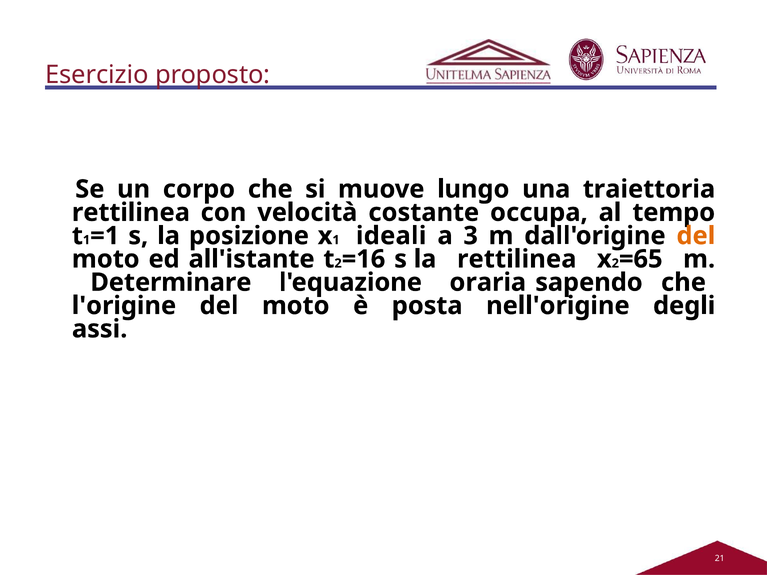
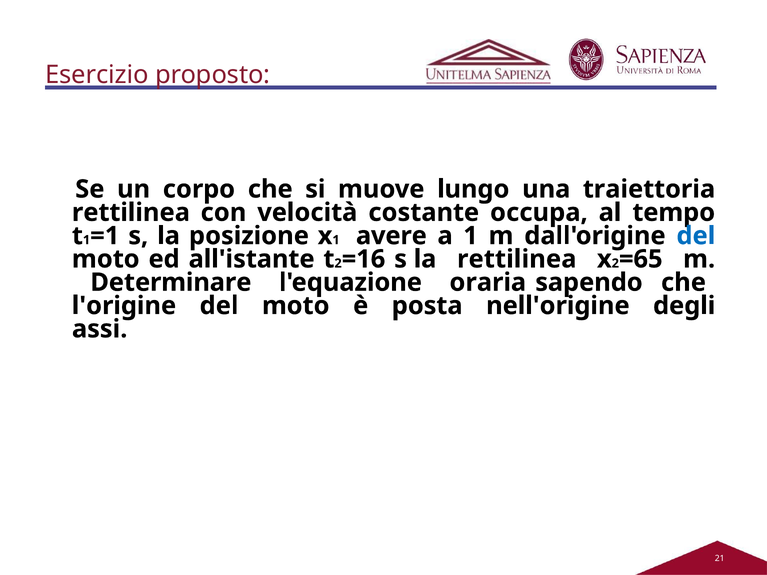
ideali: ideali -> avere (391, 236)
a 3: 3 -> 1 (471, 236)
del colour: orange -> blue (696, 236)
